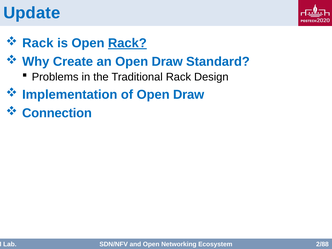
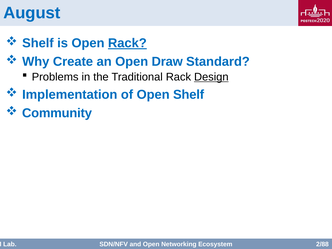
Update: Update -> August (32, 13)
Rack: Rack -> Shelf (38, 43)
Design underline: none -> present (211, 77)
of Open Draw: Draw -> Shelf (189, 95)
Connection: Connection -> Community (57, 113)
